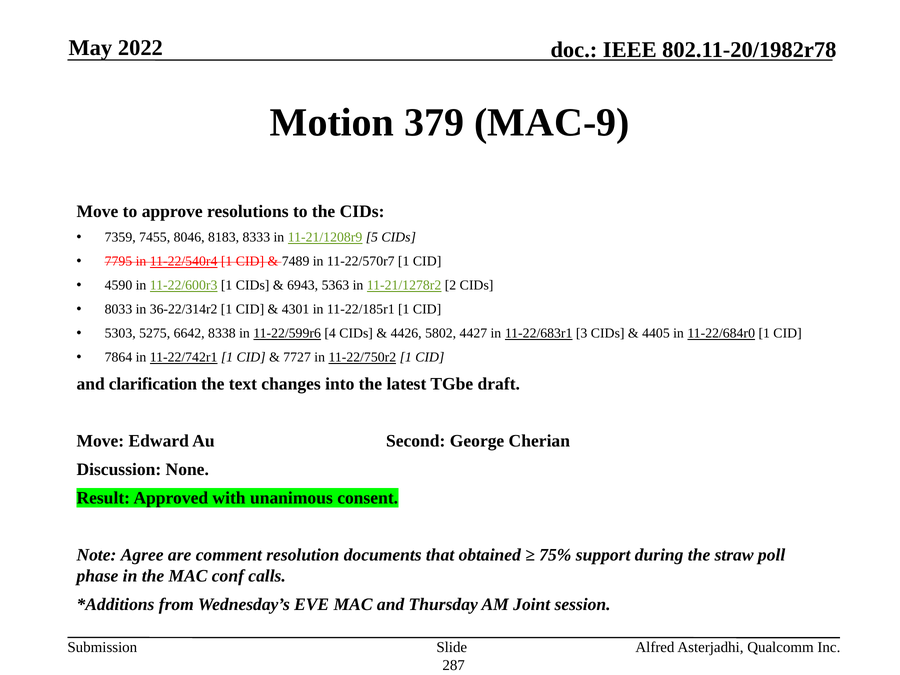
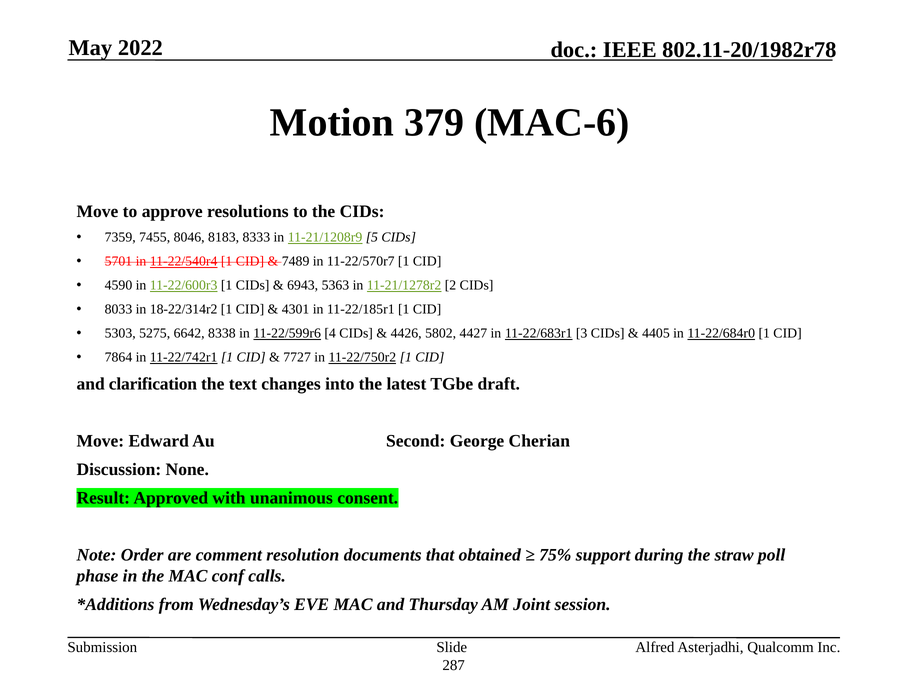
MAC-9: MAC-9 -> MAC-6 (552, 123)
7795: 7795 -> 5701 (118, 261)
36-22/314r2: 36-22/314r2 -> 18-22/314r2 (184, 309)
Agree: Agree -> Order (142, 555)
